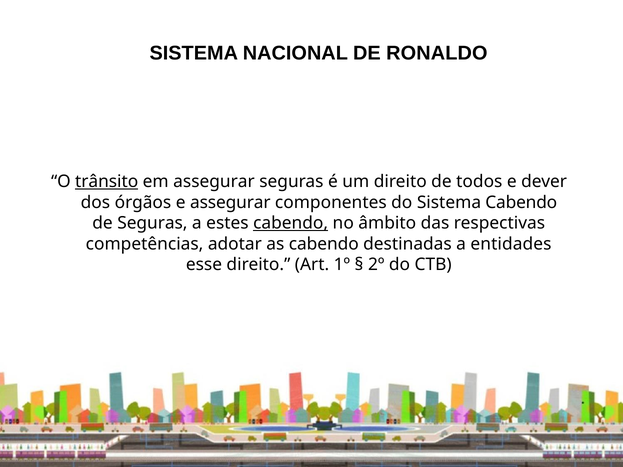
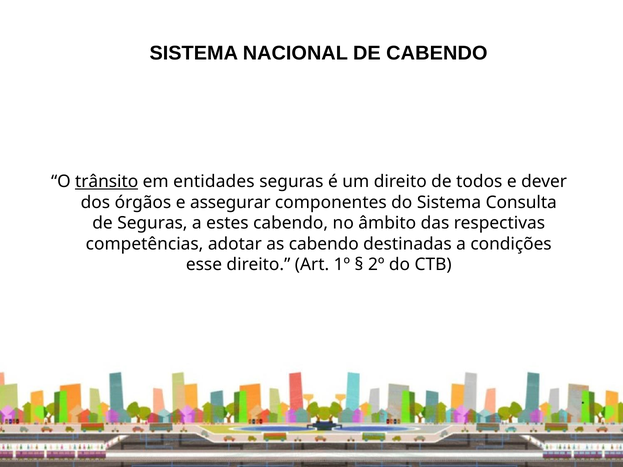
DE RONALDO: RONALDO -> CABENDO (437, 53)
em assegurar: assegurar -> entidades (214, 182)
Sistema Cabendo: Cabendo -> Consulta (521, 203)
cabendo underline: present -> none (291, 223)
entidades: entidades -> condições (511, 244)
